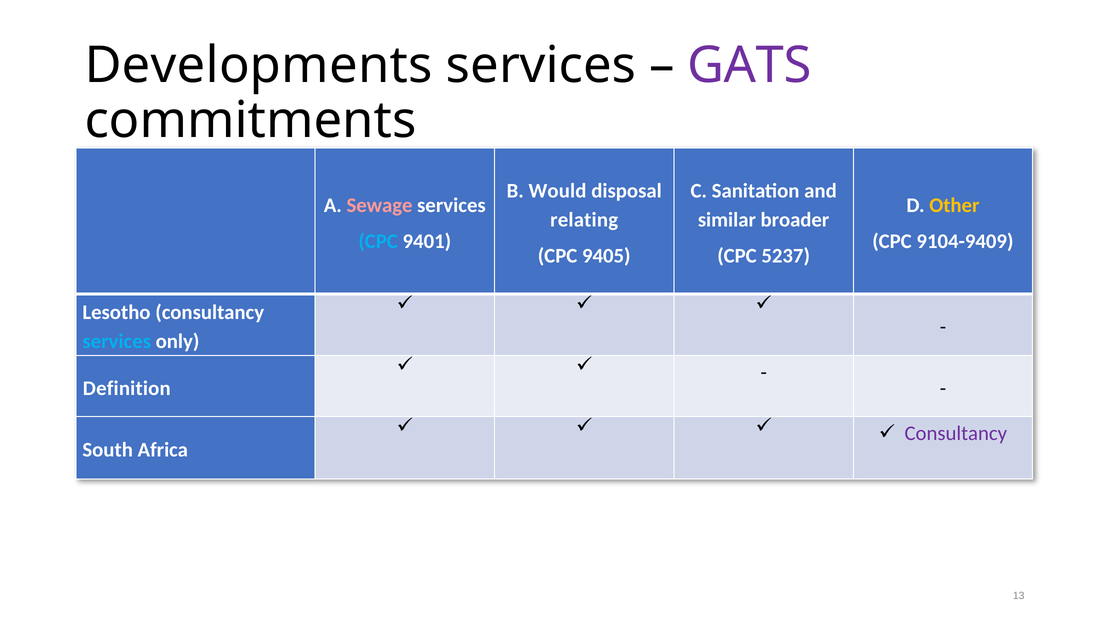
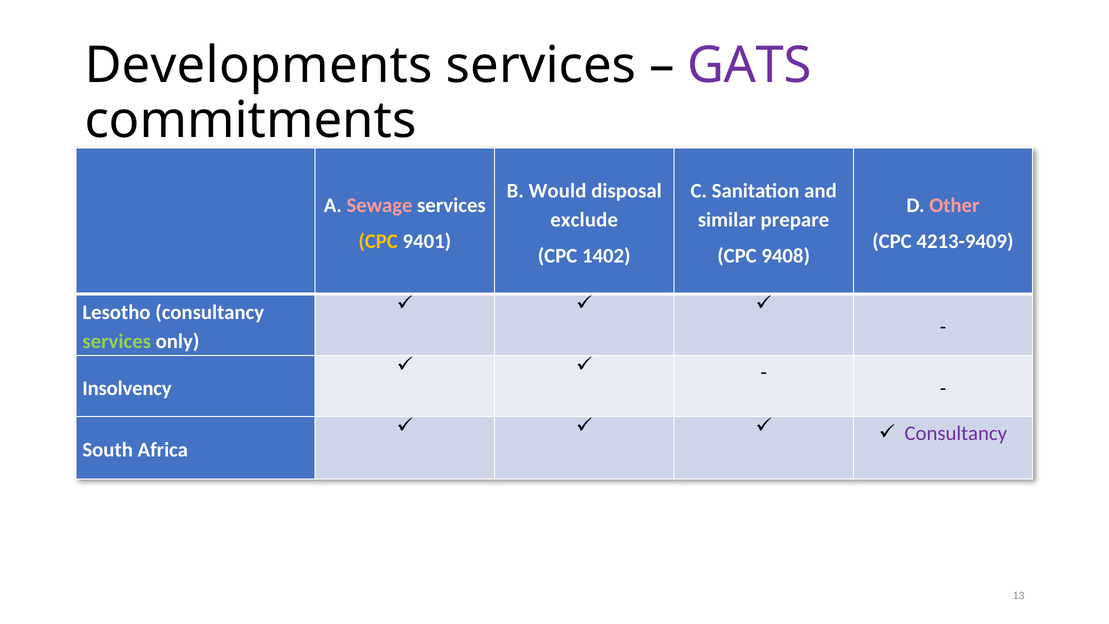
Other colour: yellow -> pink (954, 205)
relating: relating -> exclude (584, 220)
broader: broader -> prepare (795, 220)
CPC colour: light blue -> yellow (378, 241)
9104-9409: 9104-9409 -> 4213-9409 (965, 241)
9405: 9405 -> 1402 (606, 256)
5237: 5237 -> 9408 (786, 256)
services colour: light blue -> light green (117, 341)
Definition: Definition -> Insolvency (127, 388)
